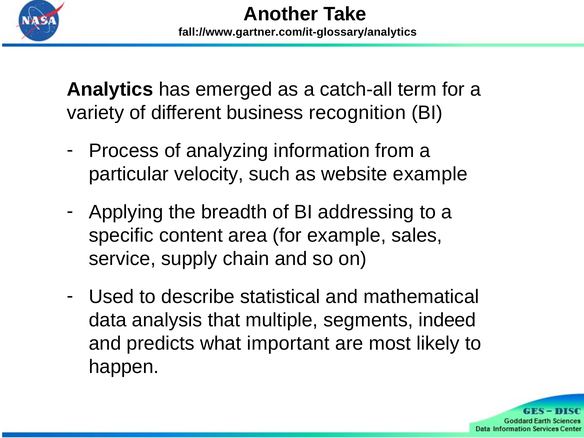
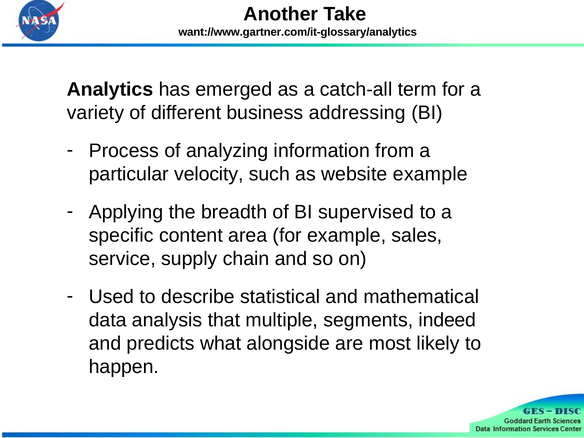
fall://www.gartner.com/it-glossary/analytics: fall://www.gartner.com/it-glossary/analytics -> want://www.gartner.com/it-glossary/analytics (298, 32)
recognition: recognition -> addressing (357, 113)
addressing: addressing -> supervised (366, 212)
important: important -> alongside (288, 343)
